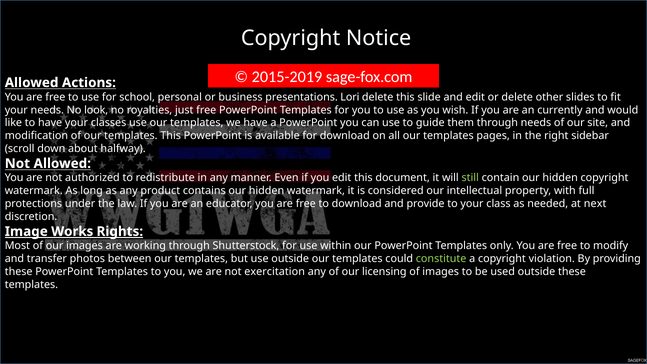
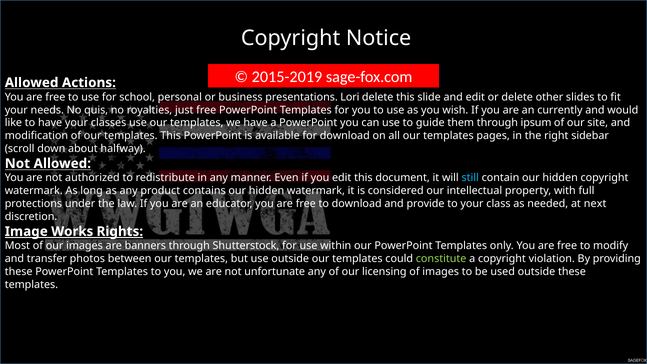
look: look -> quis (96, 110)
through needs: needs -> ipsum (536, 123)
still colour: light green -> light blue (470, 178)
working: working -> banners (145, 246)
exercitation: exercitation -> unfortunate (275, 272)
